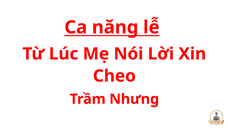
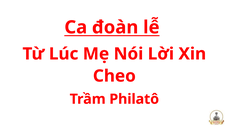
năng: năng -> đoàn (115, 27)
Nhưng: Nhưng -> Philatô (134, 99)
